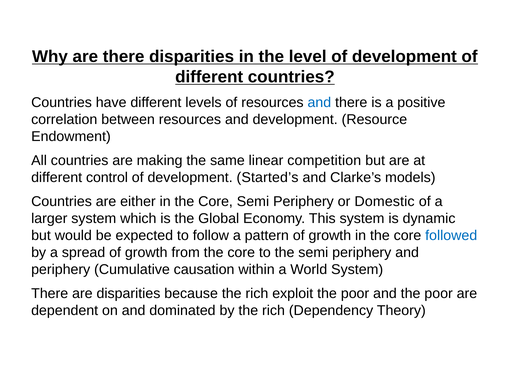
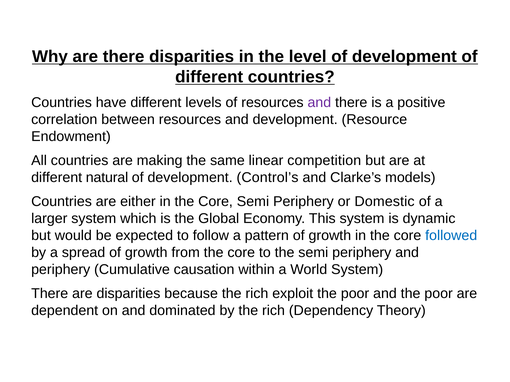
and colour: blue -> purple (319, 103)
control: control -> natural (107, 178)
Started’s: Started’s -> Control’s (268, 178)
